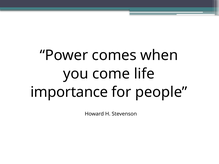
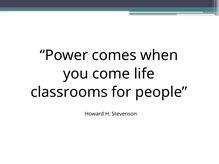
importance: importance -> classrooms (69, 92)
